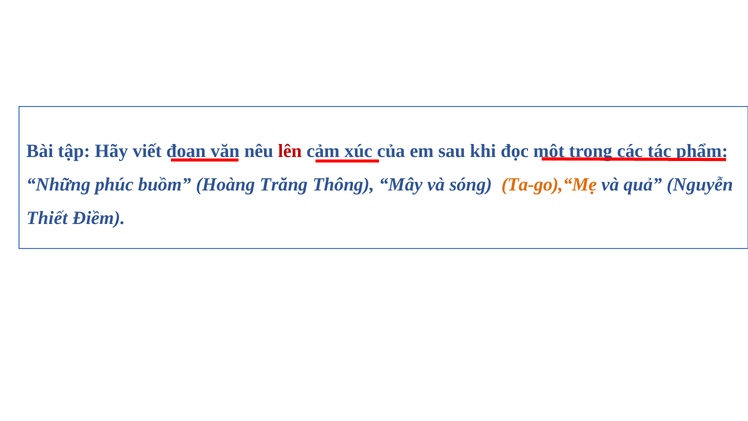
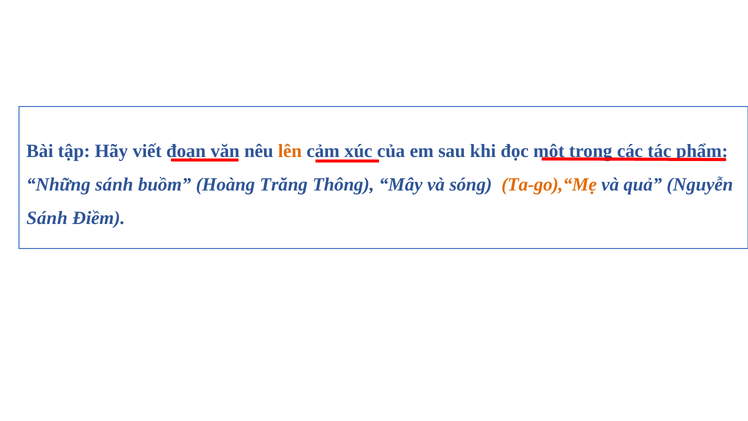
lên colour: red -> orange (290, 151)
Những phúc: phúc -> sánh (114, 184)
Thiết: Thiết -> Sánh (47, 218)
